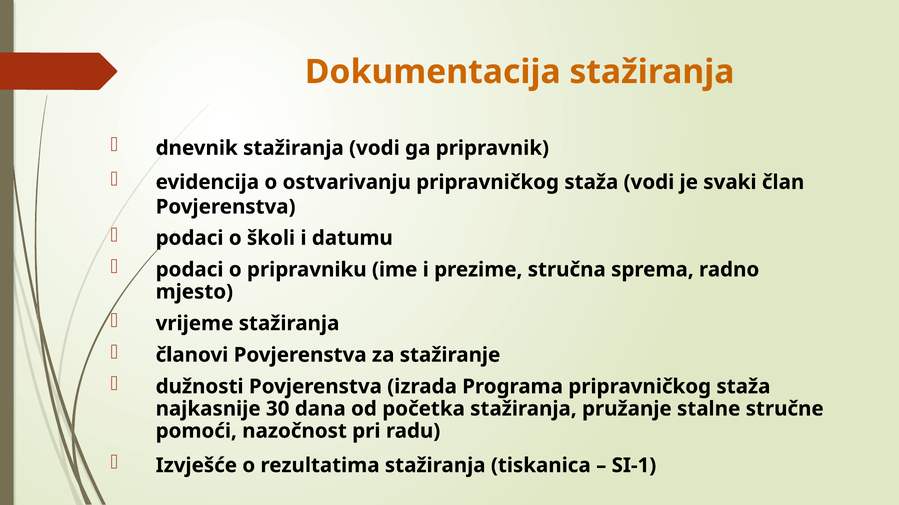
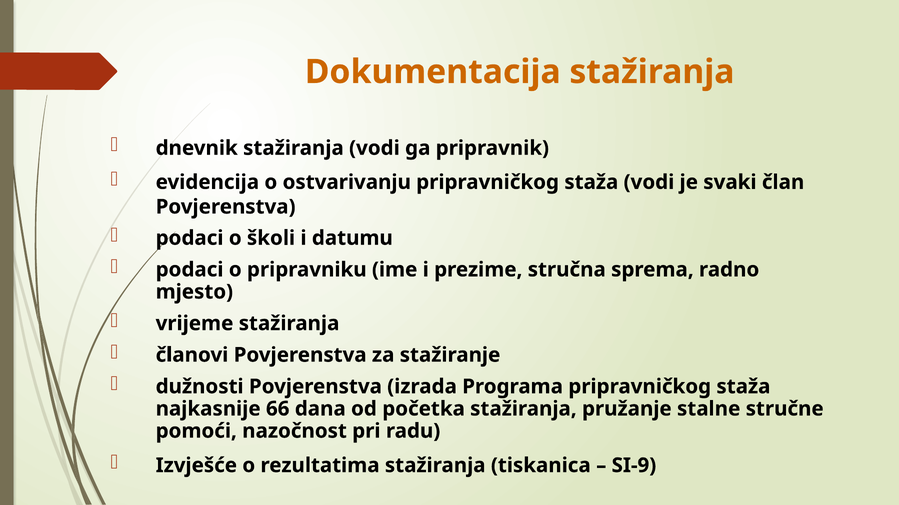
30: 30 -> 66 (278, 409)
SI-1: SI-1 -> SI-9 (634, 466)
